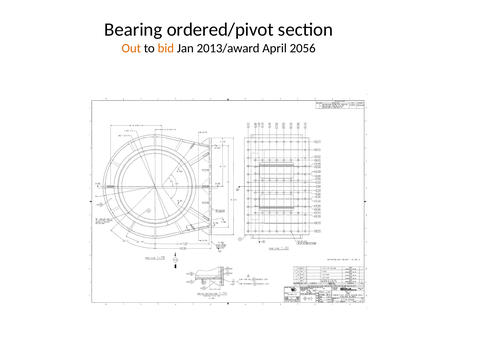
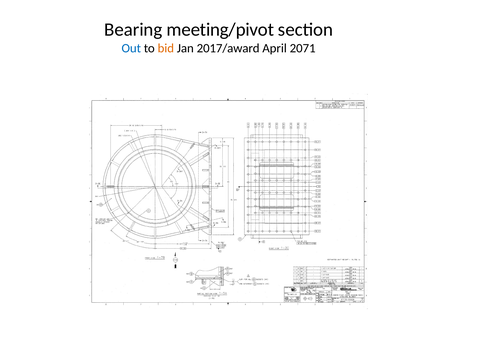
ordered/pivot: ordered/pivot -> meeting/pivot (220, 30)
Out colour: orange -> blue (131, 48)
2013/award: 2013/award -> 2017/award (228, 48)
2056: 2056 -> 2071 (303, 48)
